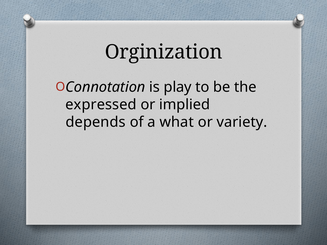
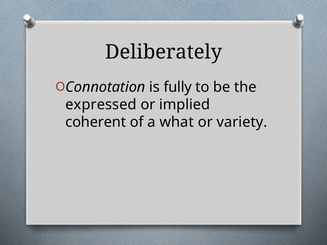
Orginization: Orginization -> Deliberately (164, 52)
play: play -> fully (178, 87)
depends: depends -> coherent (96, 122)
